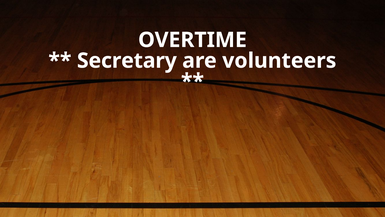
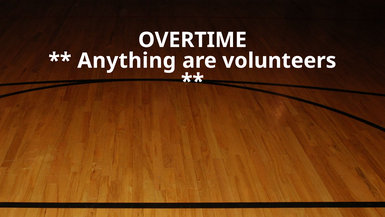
Secretary: Secretary -> Anything (127, 61)
